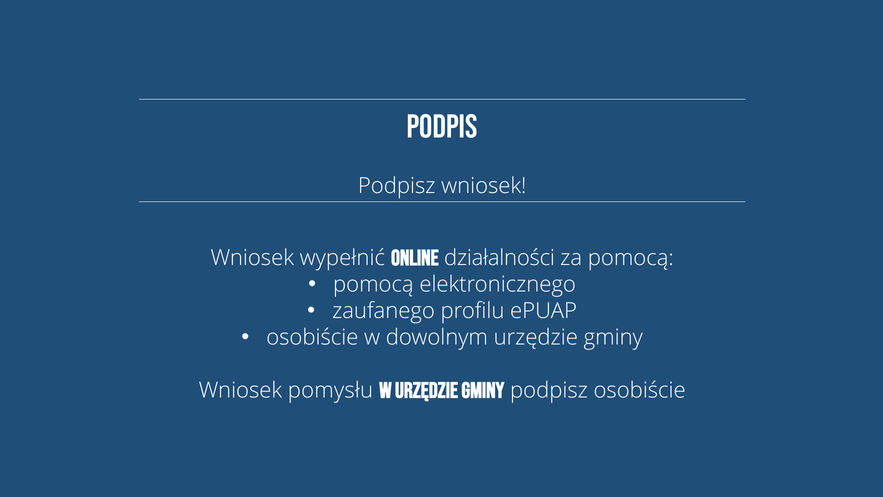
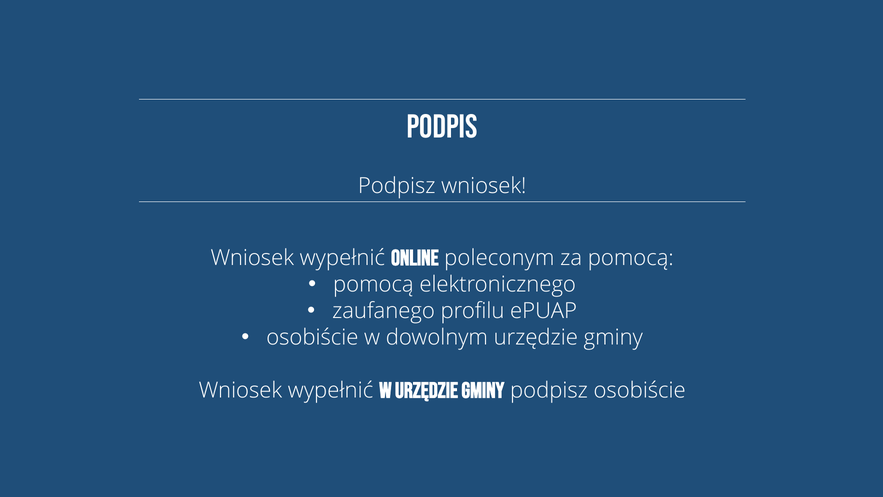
działalności: działalności -> poleconym (499, 258)
pomysłu: pomysłu -> wypełnić (331, 390)
